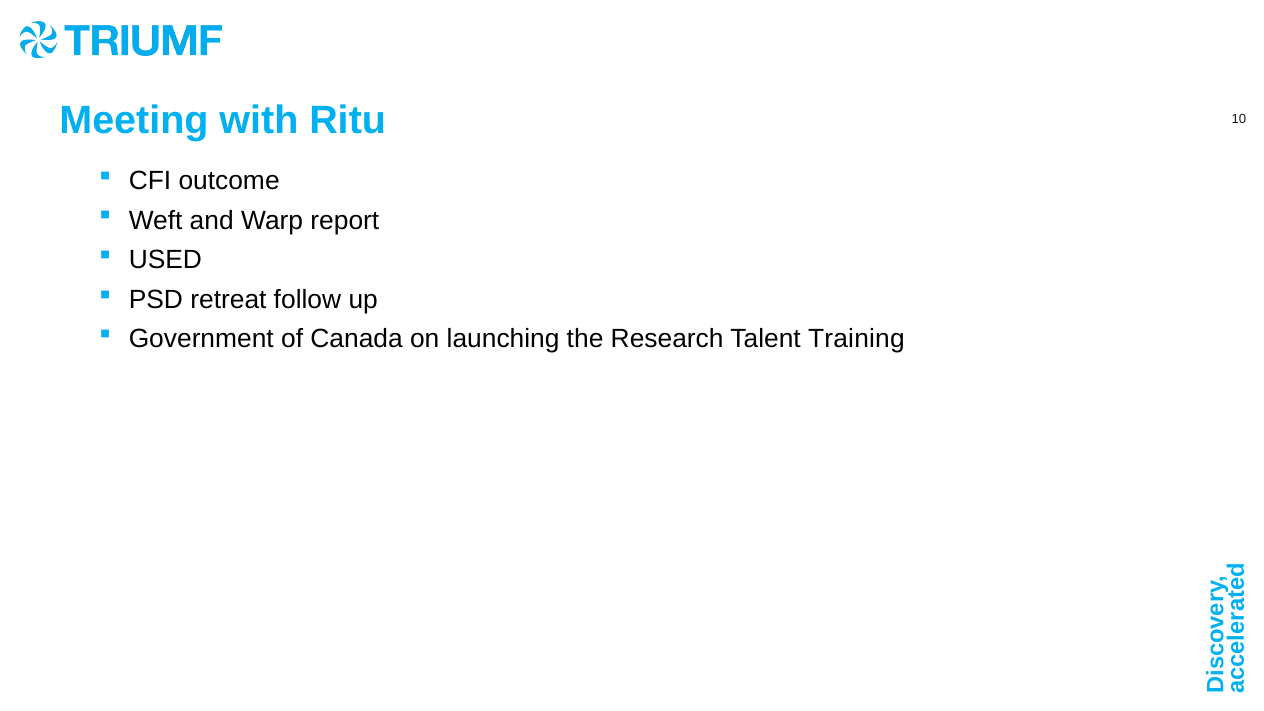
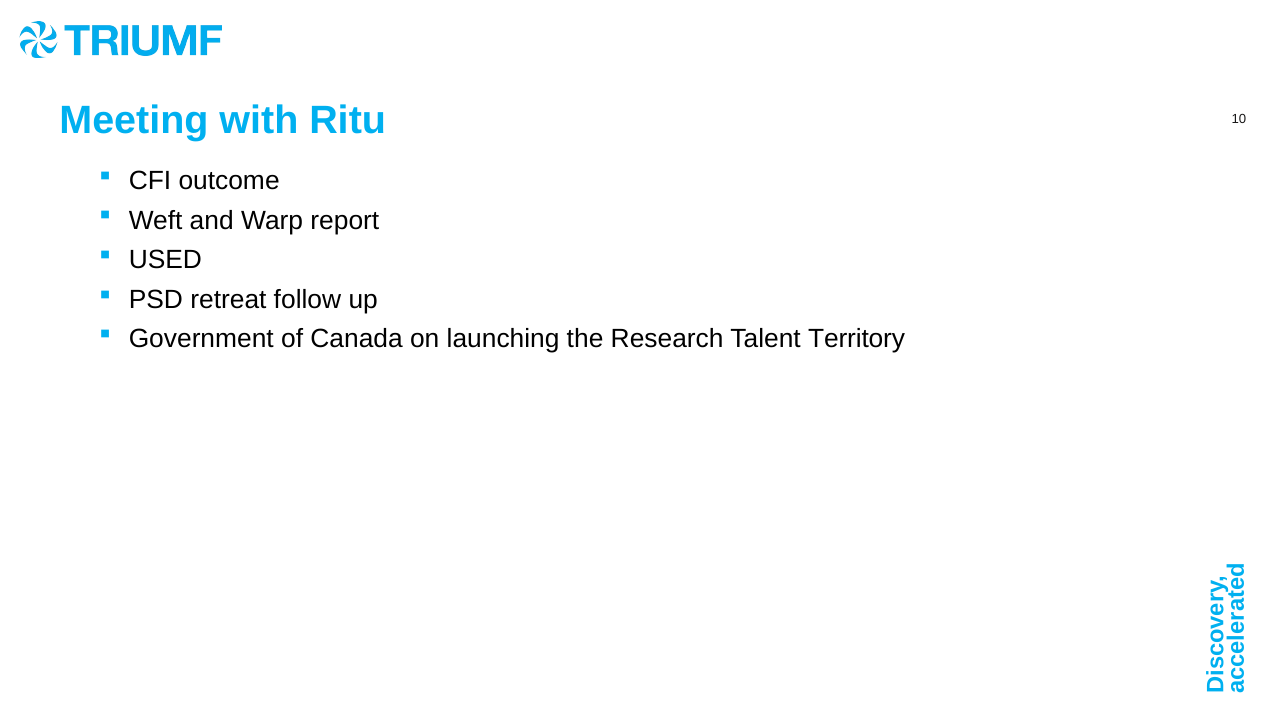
Training: Training -> Territory (857, 339)
